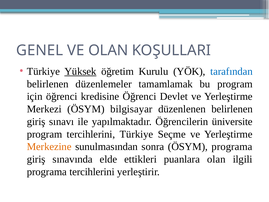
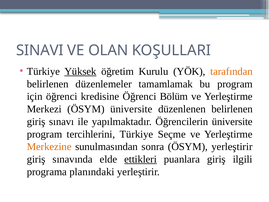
GENEL: GENEL -> SINAVI (40, 50)
tarafından colour: blue -> orange (232, 71)
Devlet: Devlet -> Bölüm (174, 96)
ÖSYM bilgisayar: bilgisayar -> üniversite (131, 109)
ÖSYM programa: programa -> yerleştirir (232, 147)
ettikleri underline: none -> present (141, 159)
puanlara olan: olan -> giriş (216, 159)
programa tercihlerini: tercihlerini -> planındaki (92, 172)
